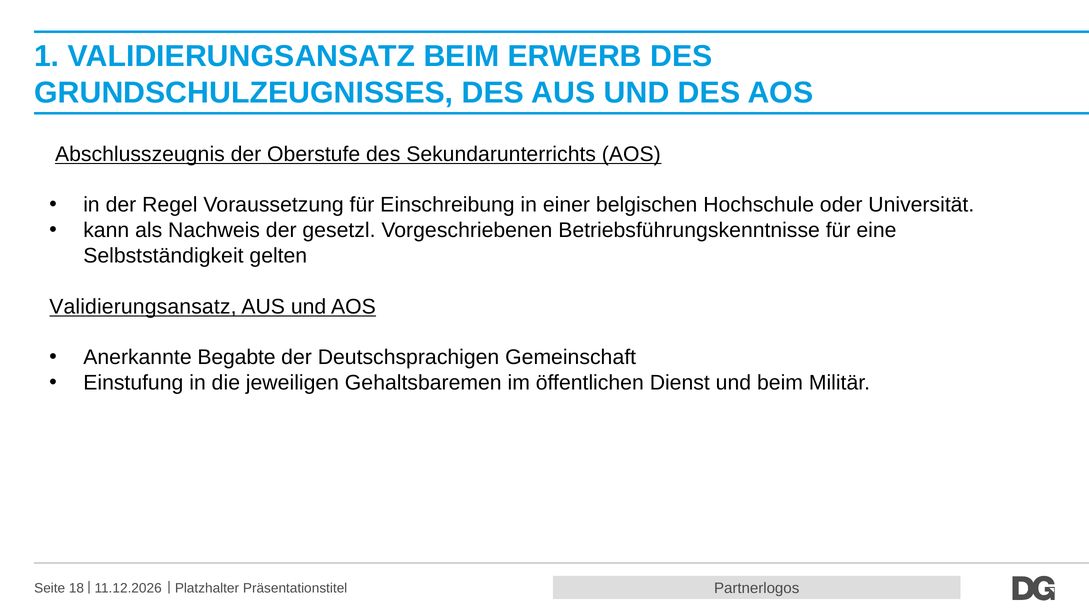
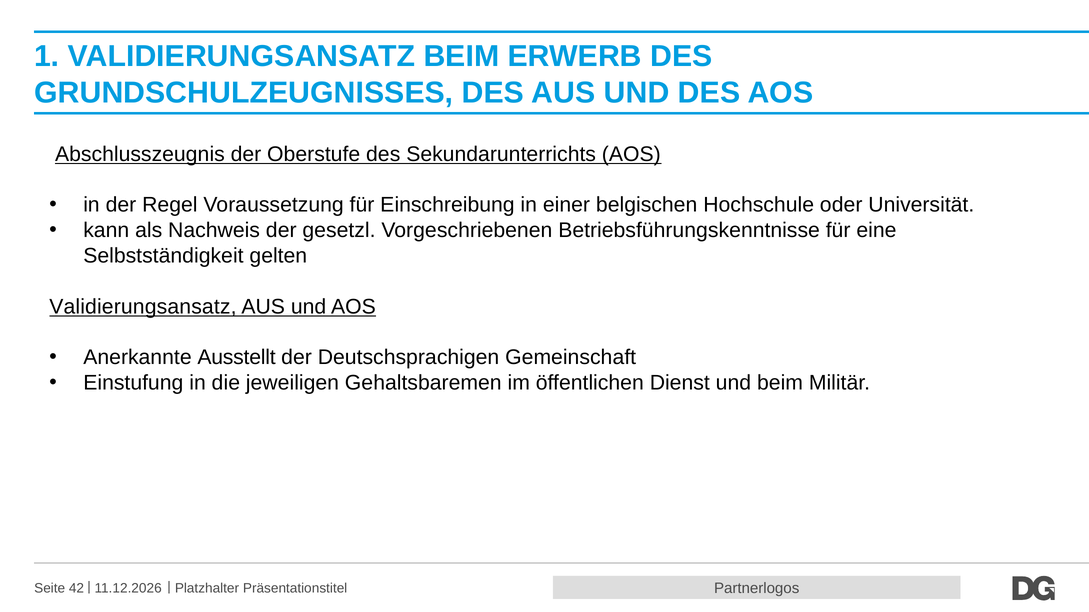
Begabte: Begabte -> Ausstellt (237, 358)
18: 18 -> 42 (76, 589)
